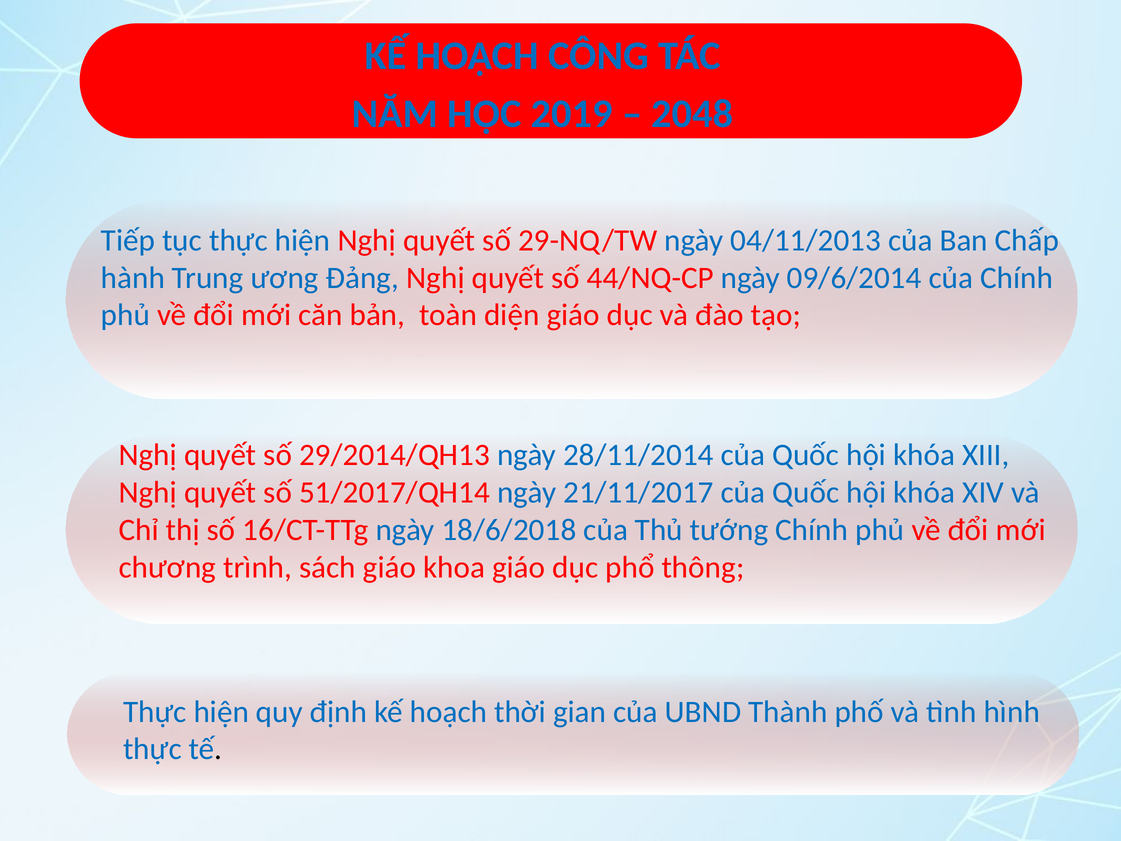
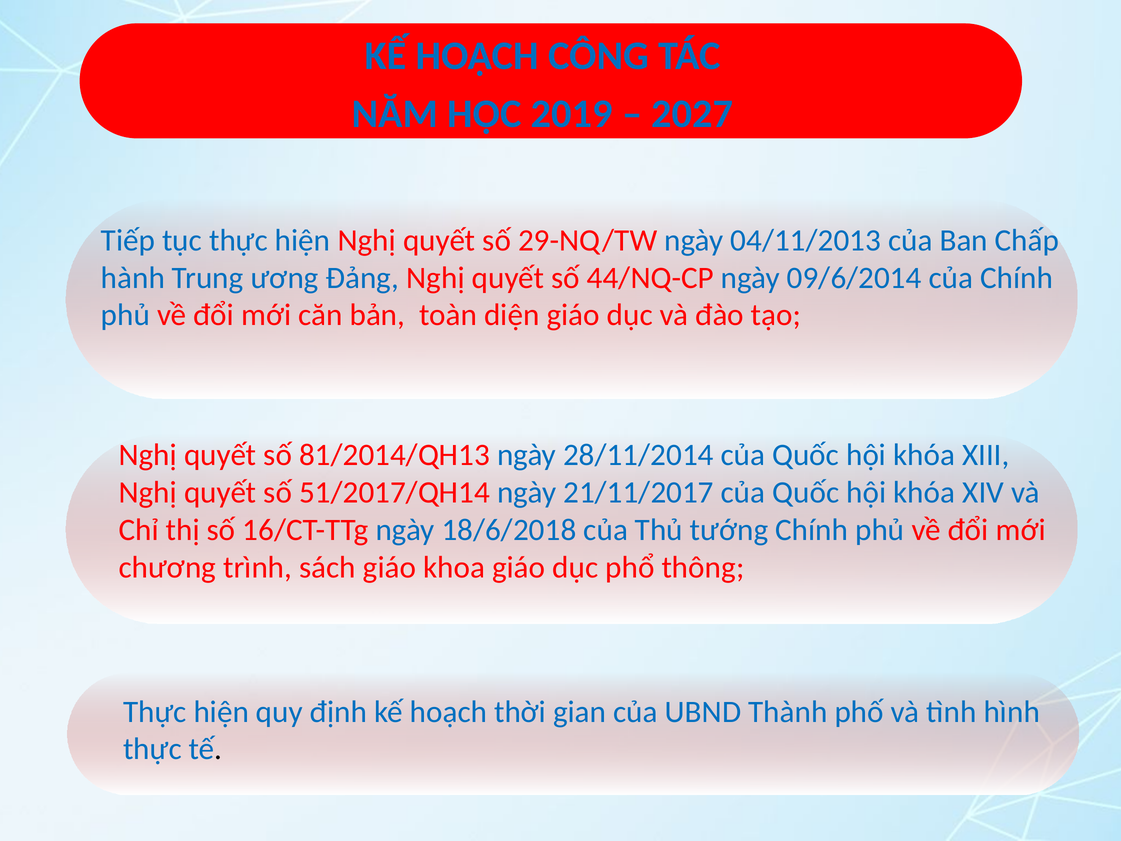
2048: 2048 -> 2027 (692, 114)
29/2014/QH13: 29/2014/QH13 -> 81/2014/QH13 (395, 455)
